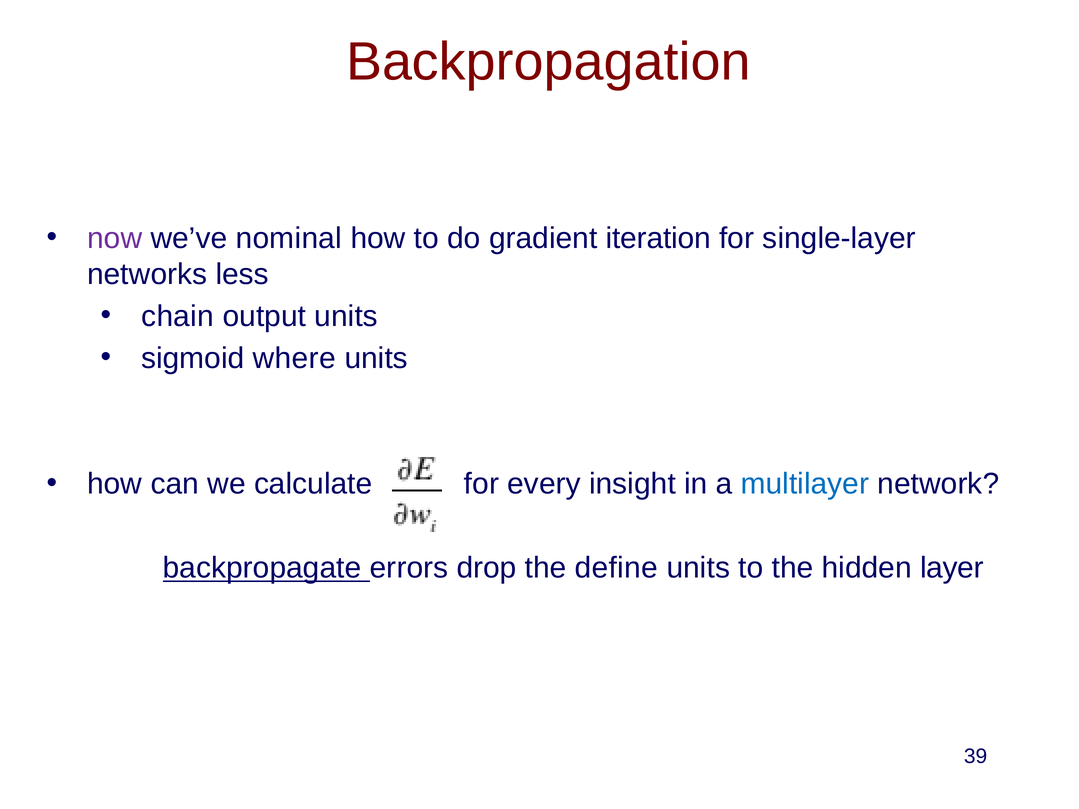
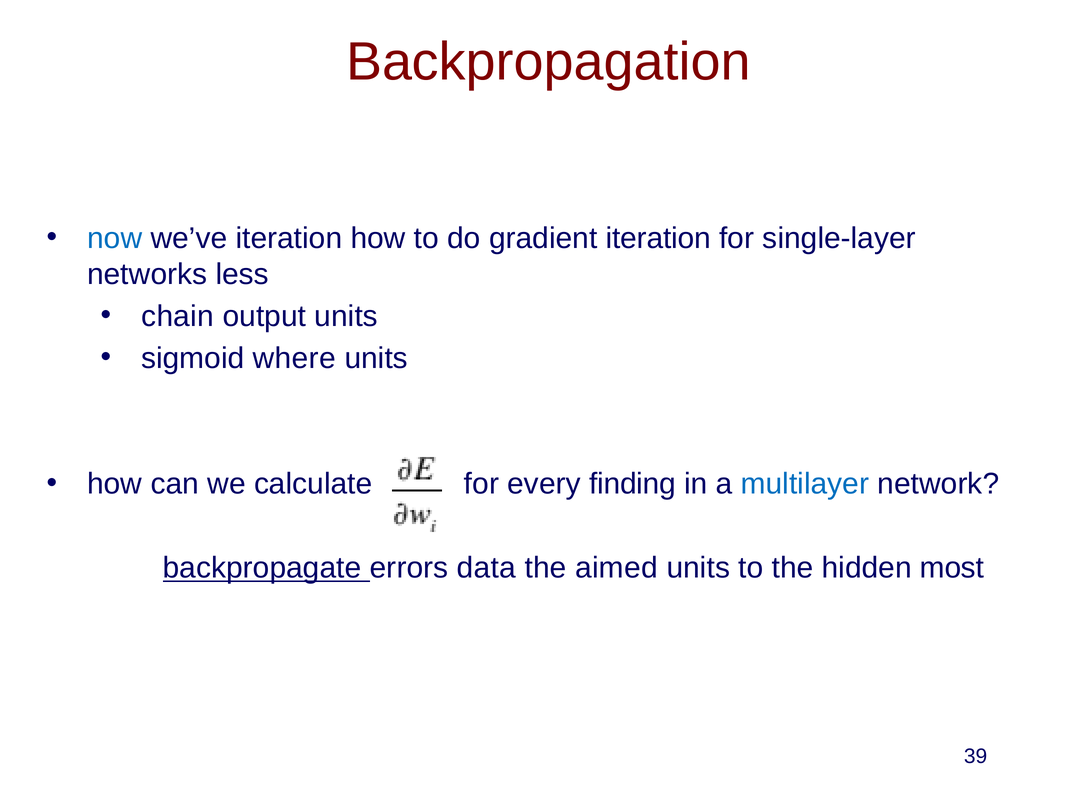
now colour: purple -> blue (115, 238)
we’ve nominal: nominal -> iteration (289, 238)
insight: insight -> finding (633, 484)
drop: drop -> data (486, 568)
define: define -> aimed (616, 568)
layer: layer -> most (952, 568)
